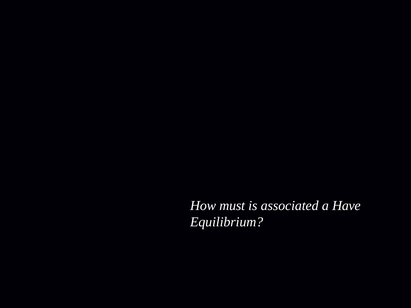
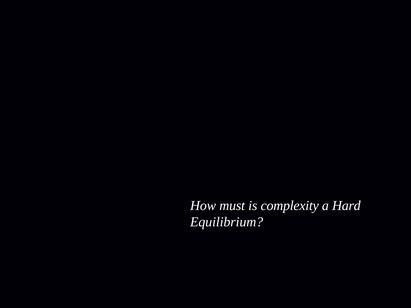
associated: associated -> complexity (290, 206)
Have: Have -> Hard (346, 206)
